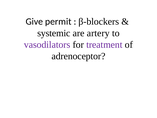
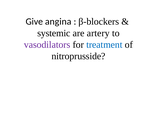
permit: permit -> angina (58, 22)
treatment colour: purple -> blue (104, 45)
adrenoceptor: adrenoceptor -> nitroprusside (78, 56)
